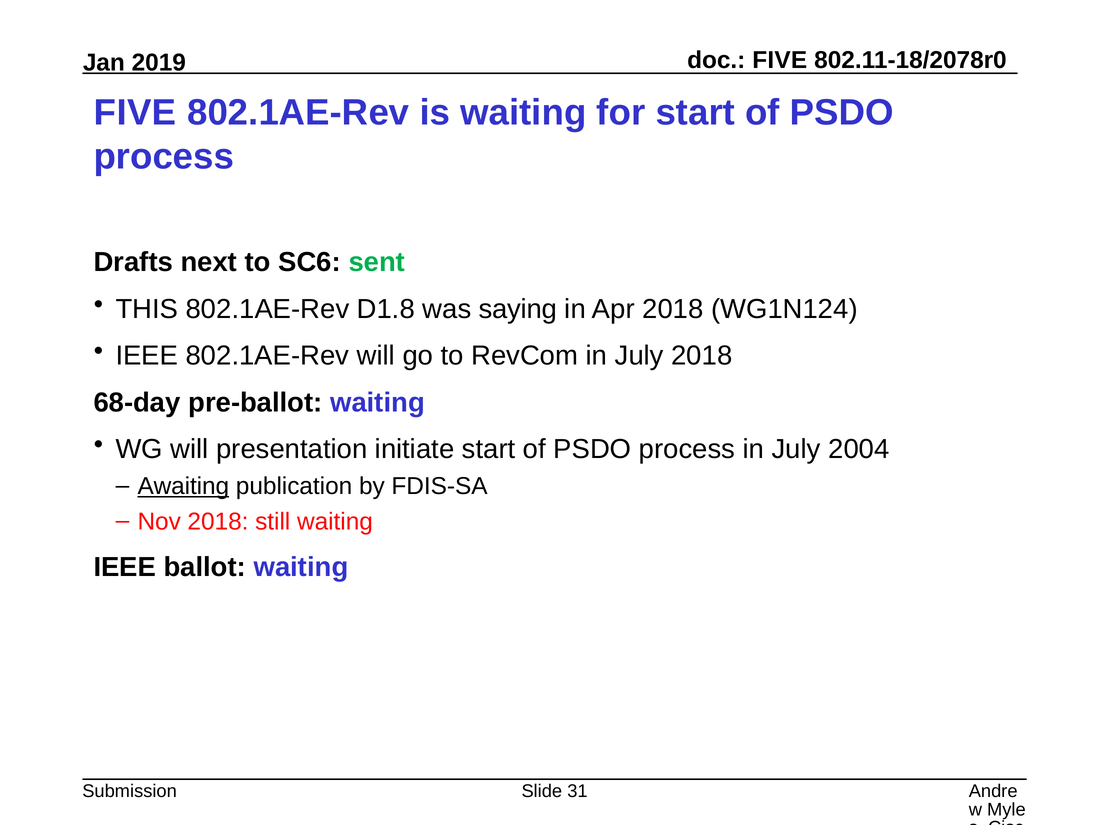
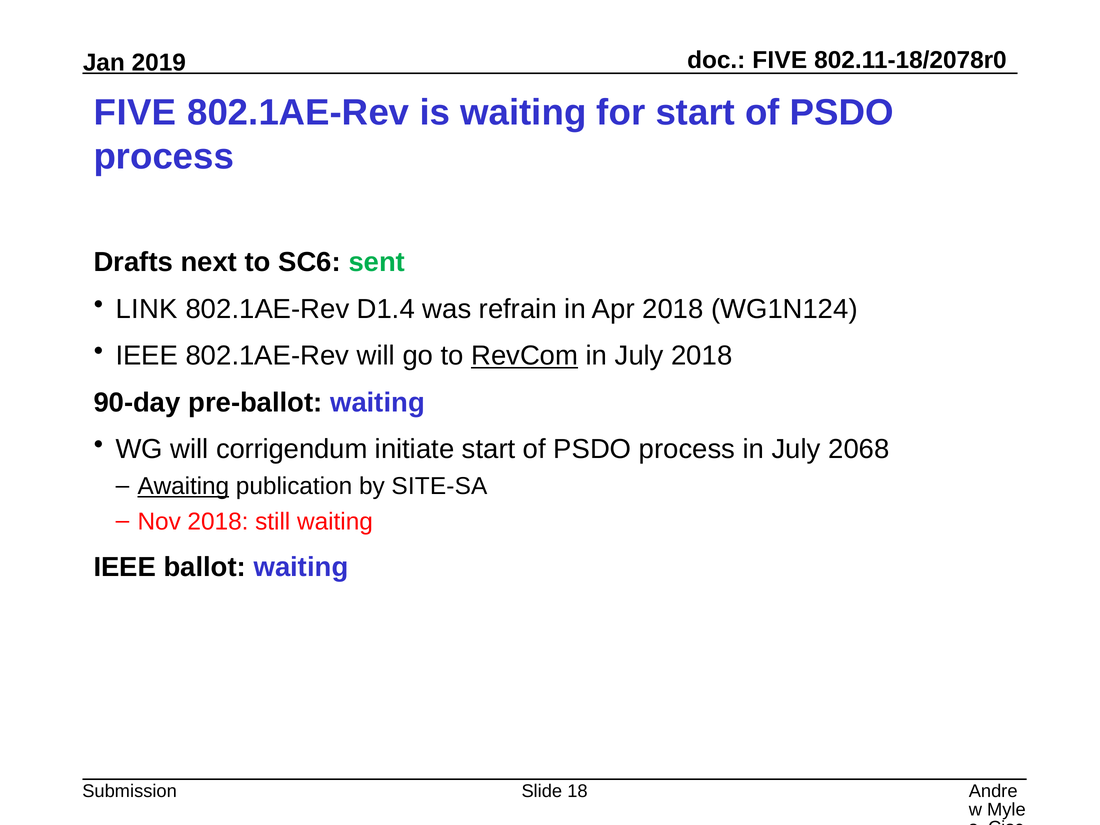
THIS: THIS -> LINK (147, 309)
D1.8: D1.8 -> D1.4 (386, 309)
saying: saying -> refrain (518, 309)
RevCom underline: none -> present (525, 356)
68-day: 68-day -> 90-day (137, 403)
presentation: presentation -> corrigendum (292, 449)
2004: 2004 -> 2068 (859, 449)
FDIS-SA: FDIS-SA -> SITE-SA (439, 486)
31: 31 -> 18 (577, 791)
